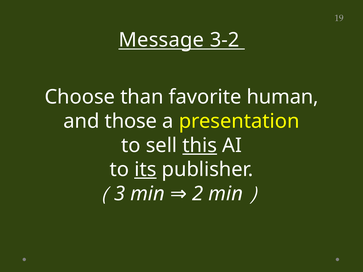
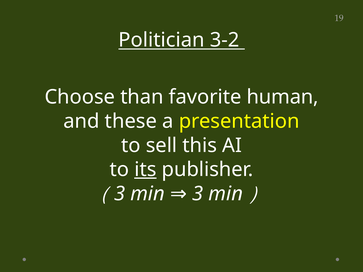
Message: Message -> Politician (161, 40)
those: those -> these (131, 121)
this underline: present -> none (200, 146)
min 2: 2 -> 3 (198, 194)
